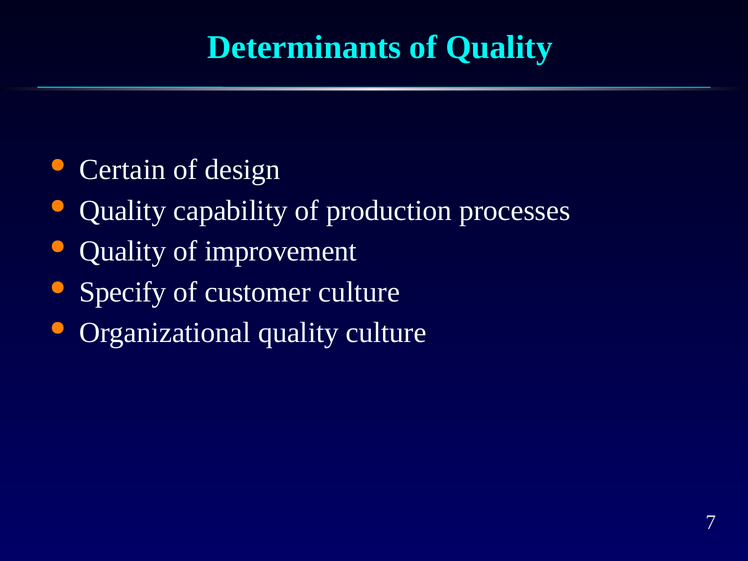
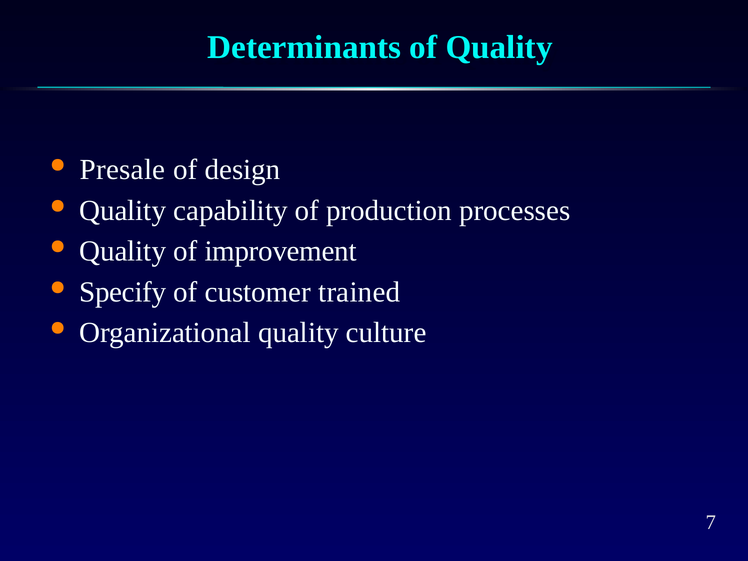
Certain: Certain -> Presale (122, 170)
customer culture: culture -> trained (359, 292)
